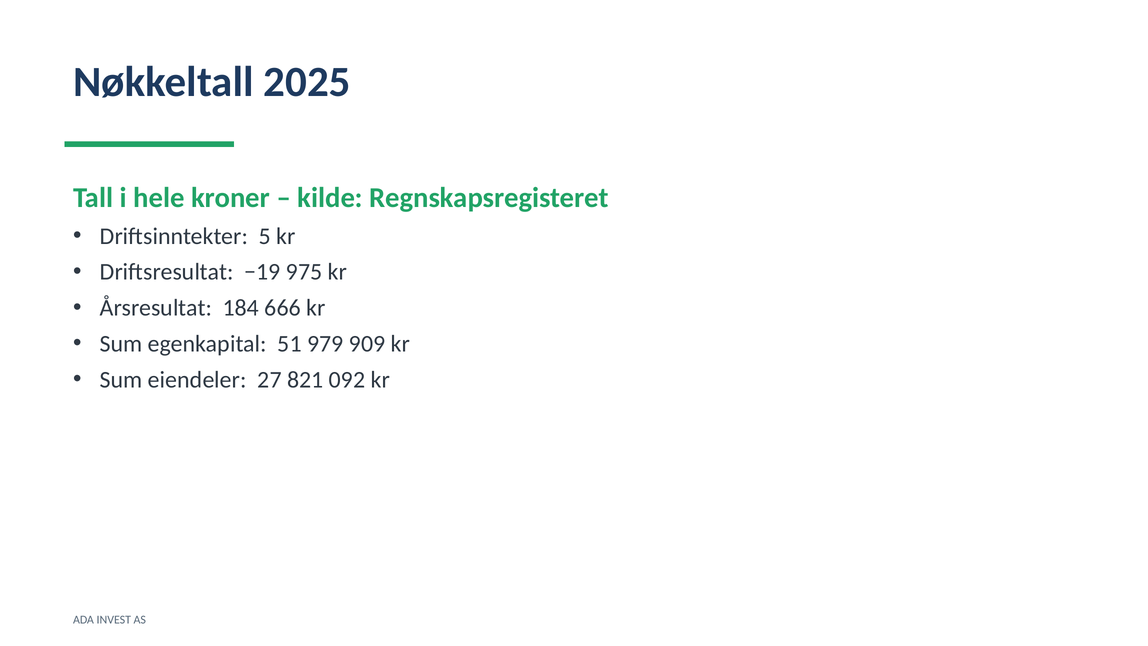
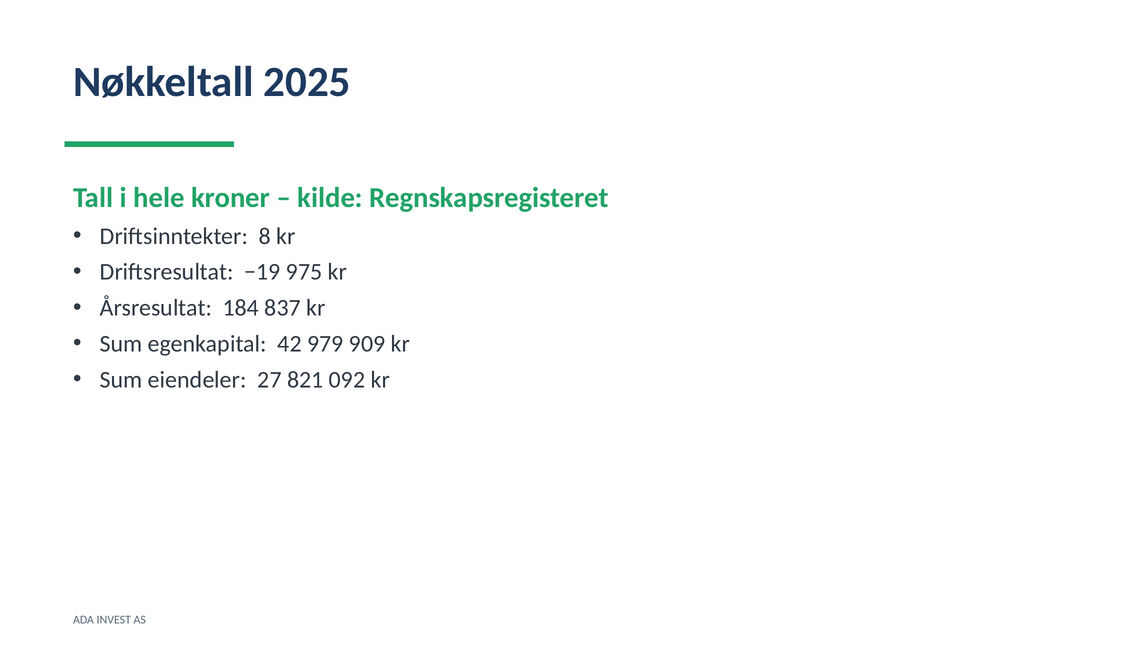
5: 5 -> 8 (265, 236)
666: 666 -> 837 (283, 308)
51: 51 -> 42 (290, 344)
